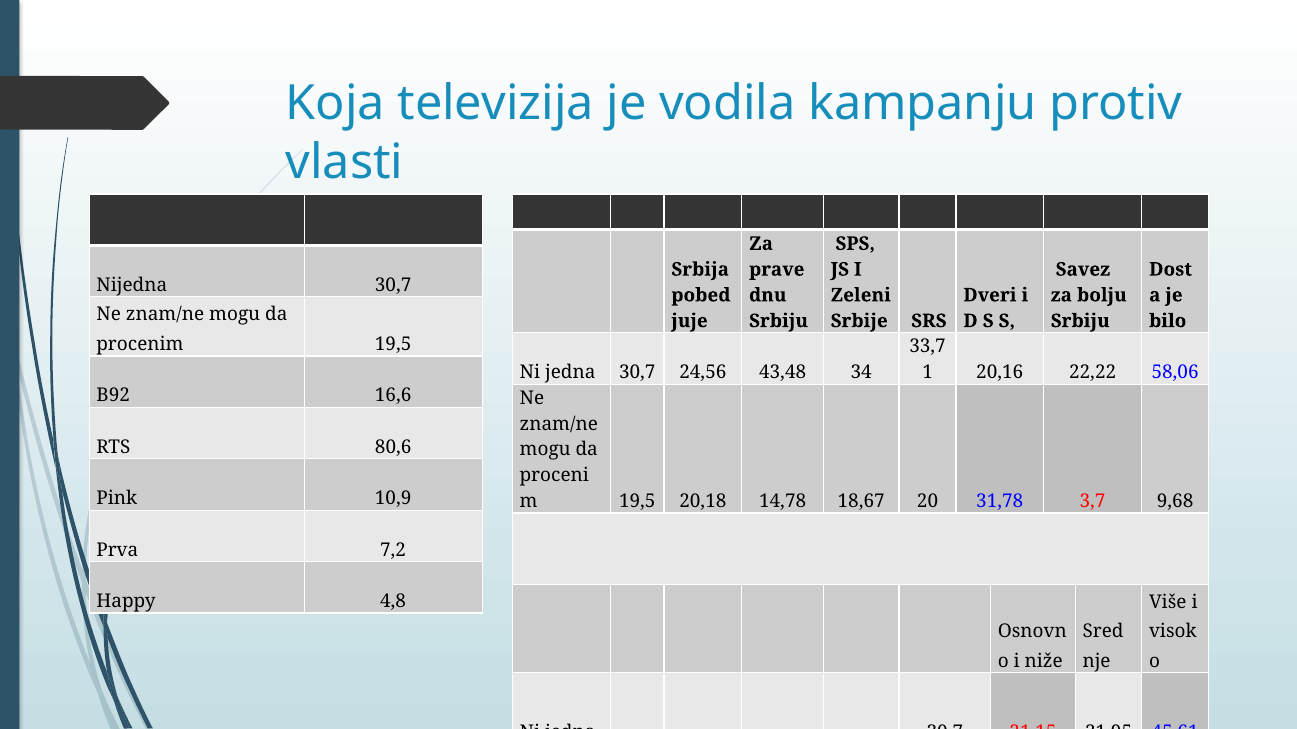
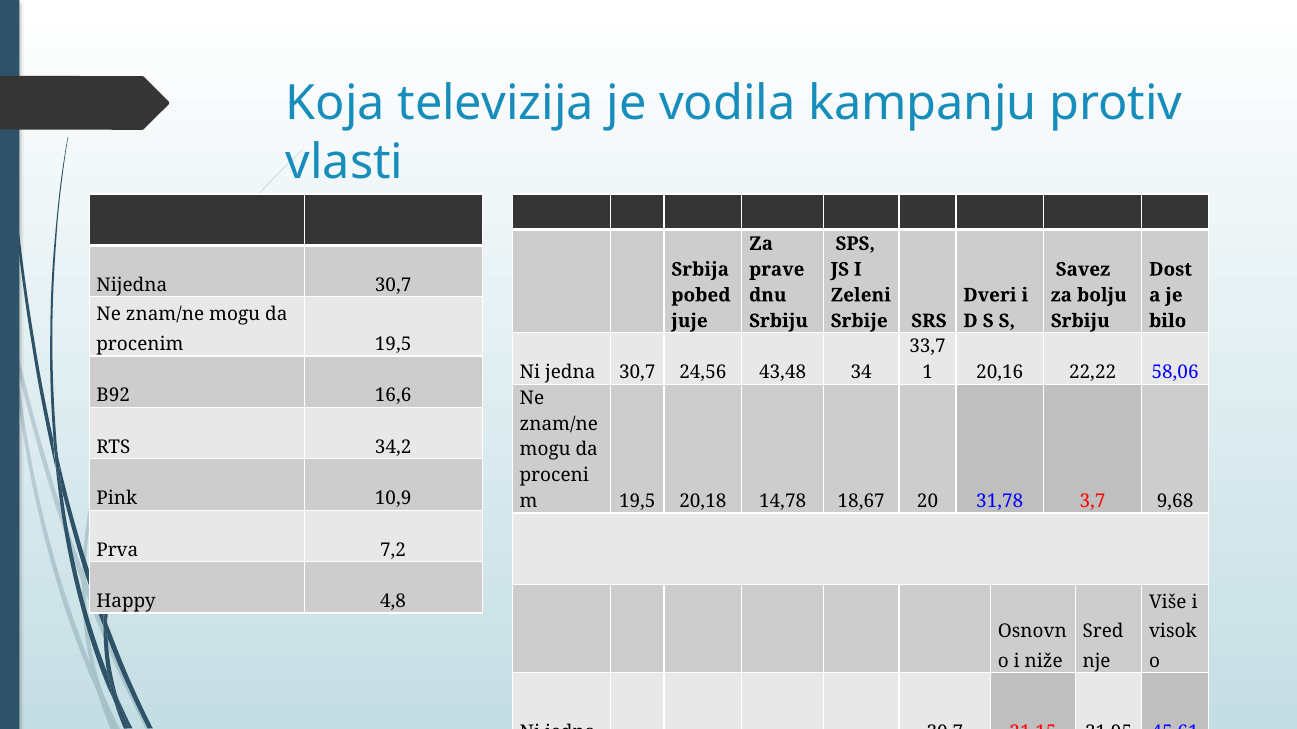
80,6: 80,6 -> 34,2 (393, 447)
